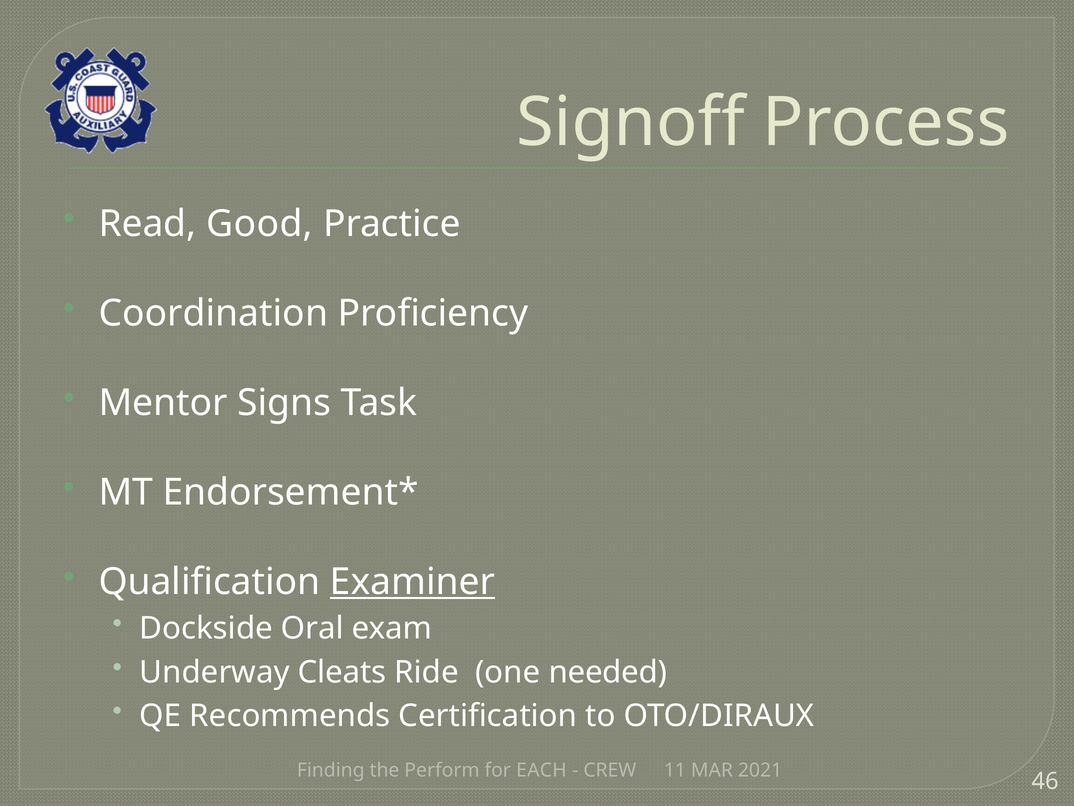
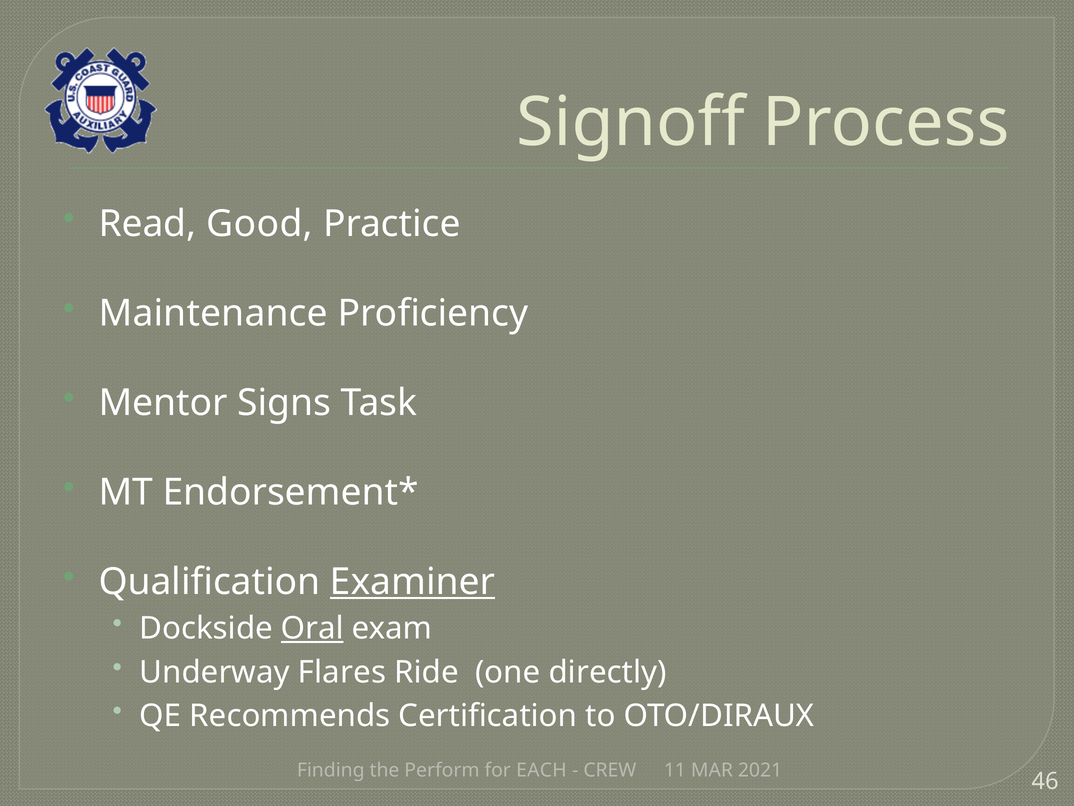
Coordination: Coordination -> Maintenance (213, 313)
Oral underline: none -> present (312, 628)
Cleats: Cleats -> Flares (342, 672)
needed: needed -> directly (608, 672)
